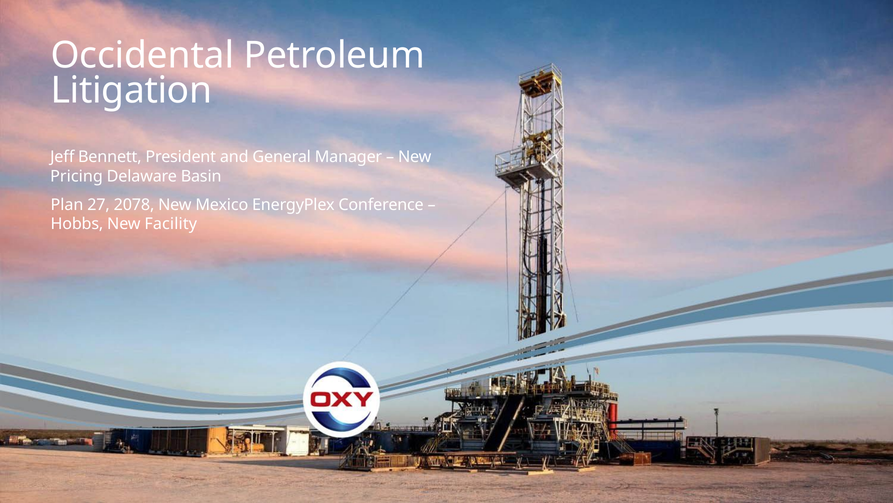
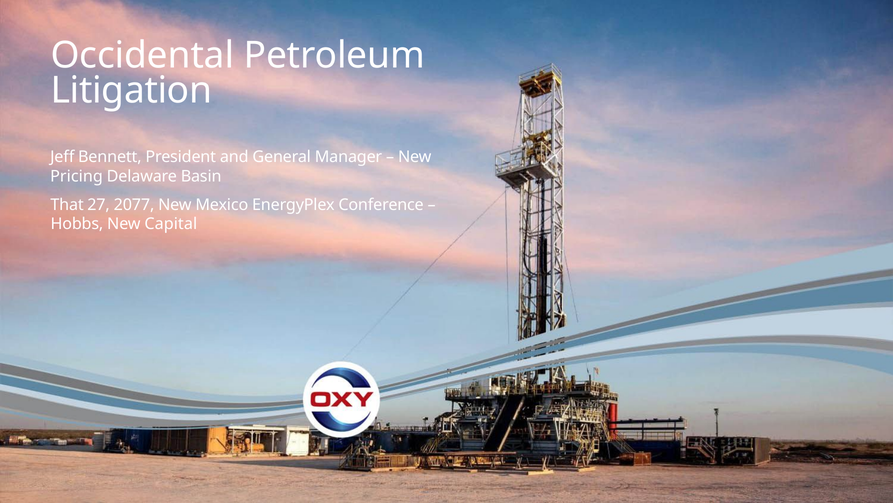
Plan: Plan -> That (67, 204)
2078: 2078 -> 2077 (134, 204)
Facility: Facility -> Capital (171, 224)
